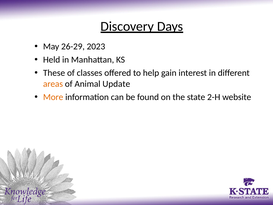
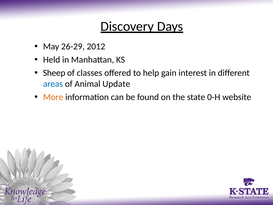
2023: 2023 -> 2012 (96, 46)
These: These -> Sheep (54, 73)
areas colour: orange -> blue (53, 84)
2-H: 2-H -> 0-H (214, 97)
